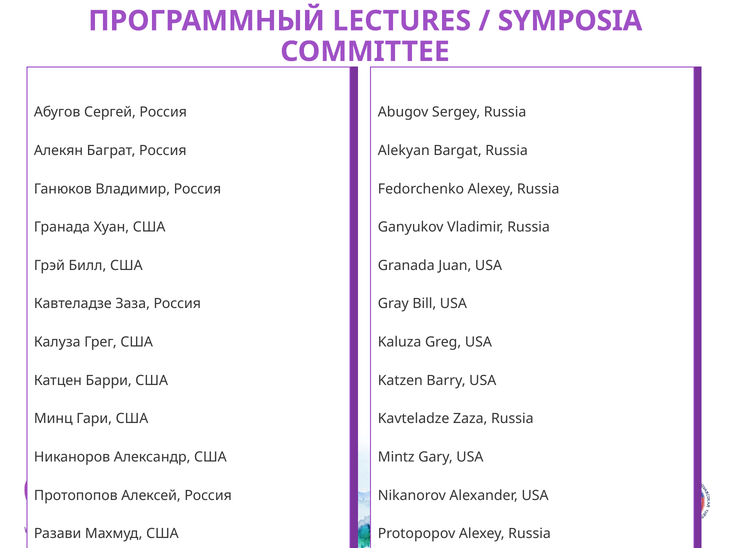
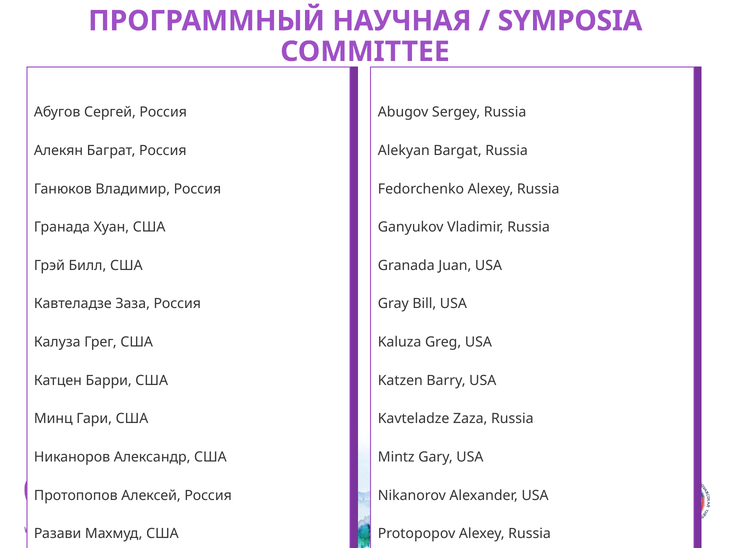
LECTURES: LECTURES -> НАУЧНАЯ (402, 21)
